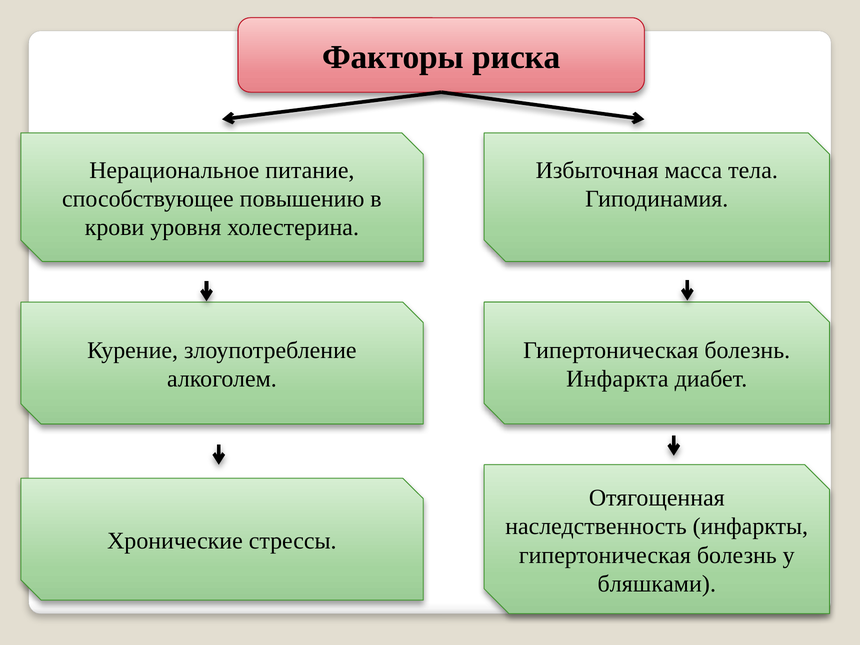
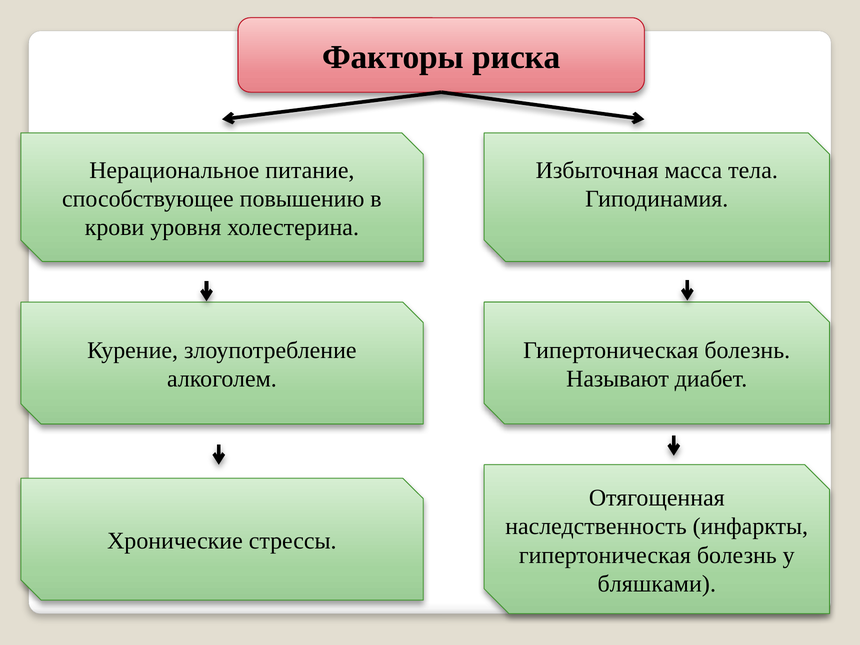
Инфаркта: Инфаркта -> Называют (618, 379)
